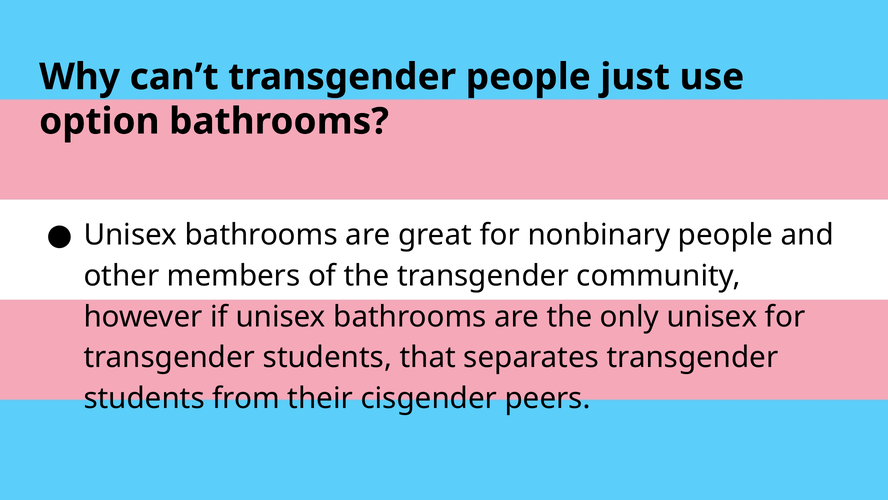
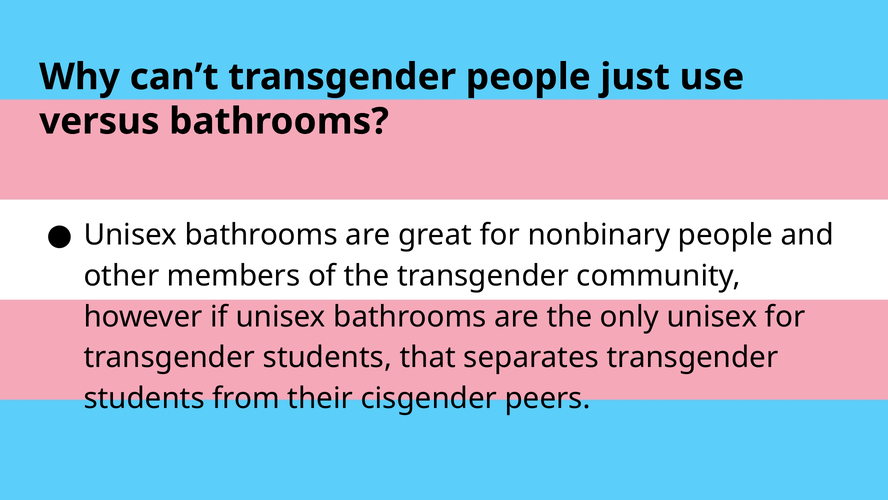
option: option -> versus (99, 121)
